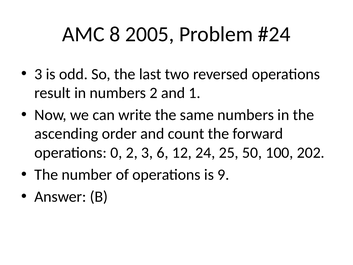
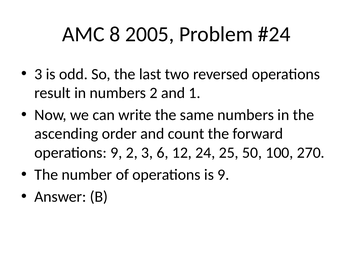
operations 0: 0 -> 9 (116, 153)
202: 202 -> 270 (311, 153)
